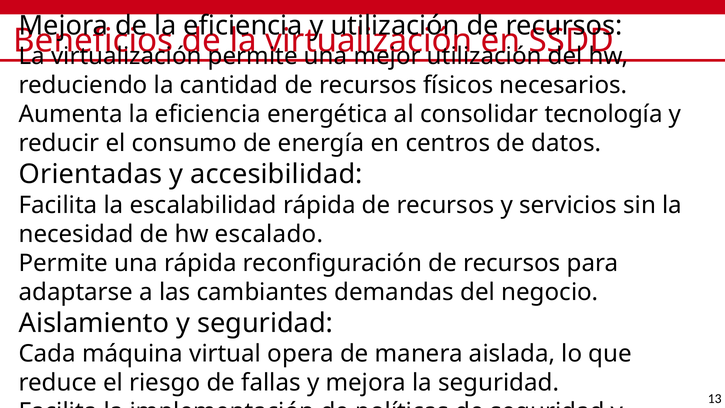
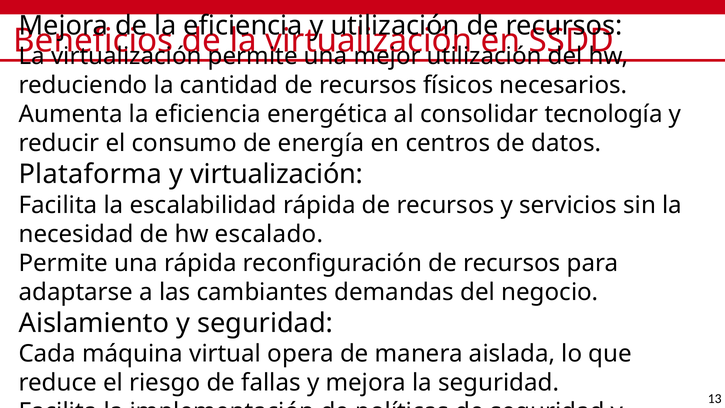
Orientadas: Orientadas -> Plataforma (90, 174)
y accesibilidad: accesibilidad -> virtualización (277, 174)
